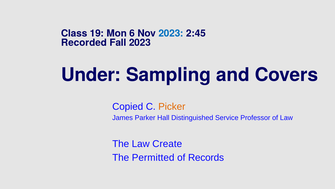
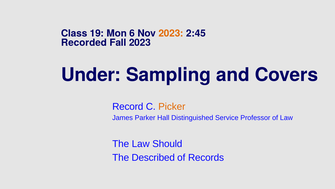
2023 colour: blue -> orange (171, 33)
Copied: Copied -> Record (128, 106)
Create: Create -> Should (167, 143)
Permitted: Permitted -> Described (153, 157)
